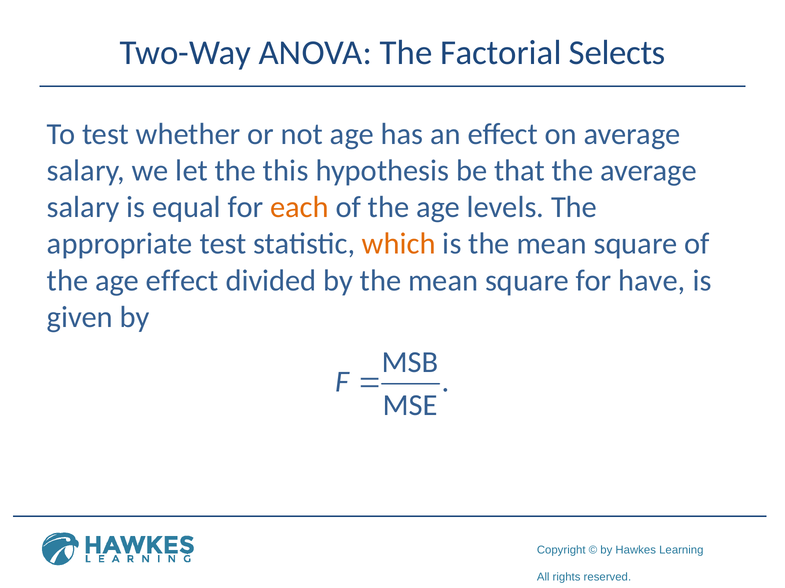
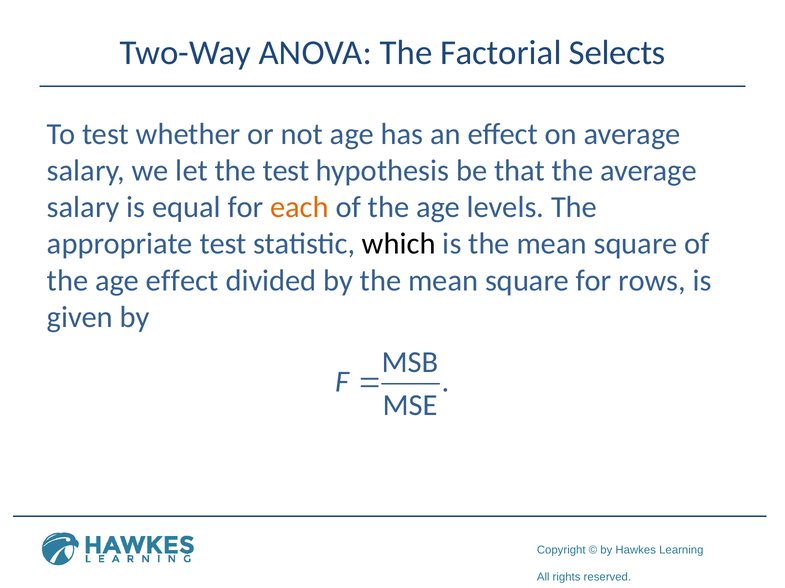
the this: this -> test (286, 171)
which colour: orange -> black (399, 244)
have: have -> rows (652, 281)
